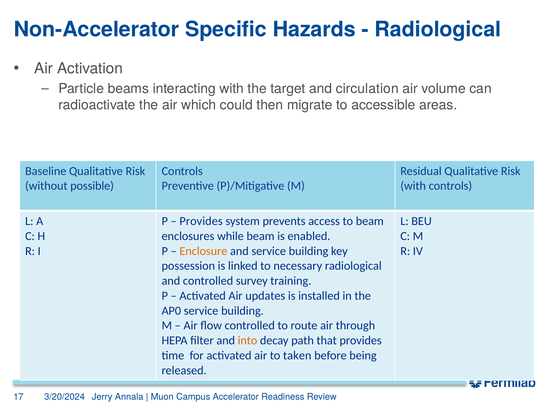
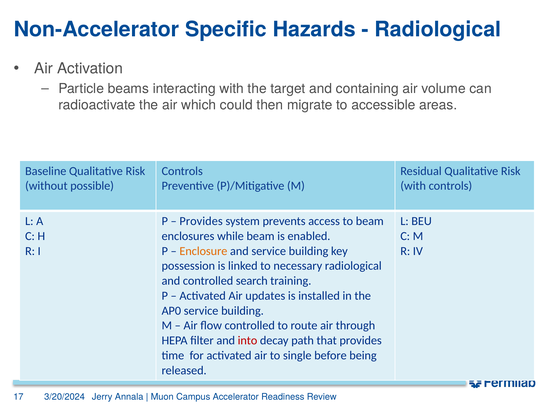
circulation: circulation -> containing (367, 89)
survey: survey -> search (252, 281)
into colour: orange -> red (248, 340)
taken: taken -> single (297, 355)
